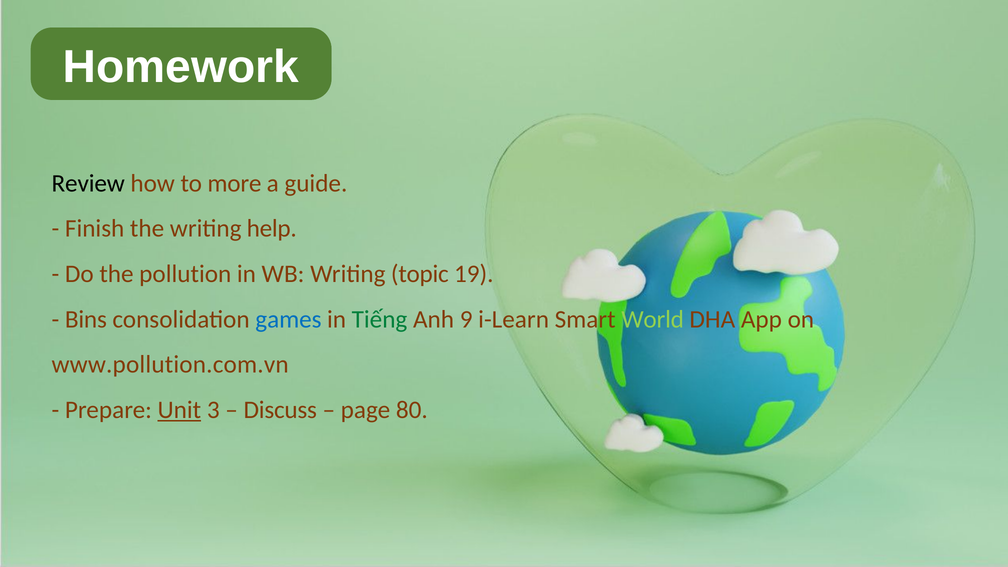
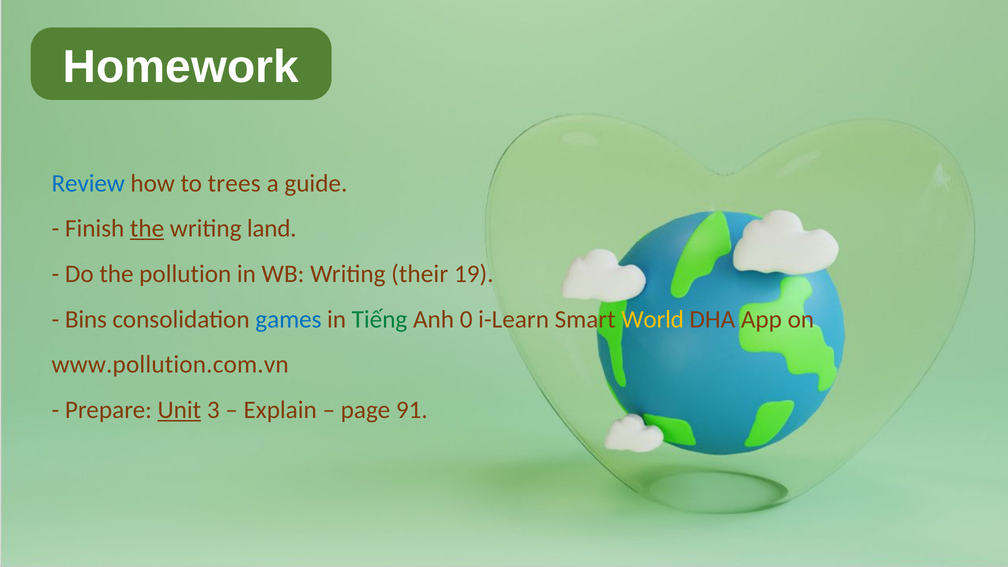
Review colour: black -> blue (88, 183)
more: more -> trees (234, 183)
the underline: none -> present (147, 229)
help: help -> land (272, 229)
topic: topic -> their (420, 274)
9: 9 -> 0 (466, 319)
World colour: light green -> yellow (653, 319)
Discuss: Discuss -> Explain (280, 410)
80: 80 -> 91 (412, 410)
